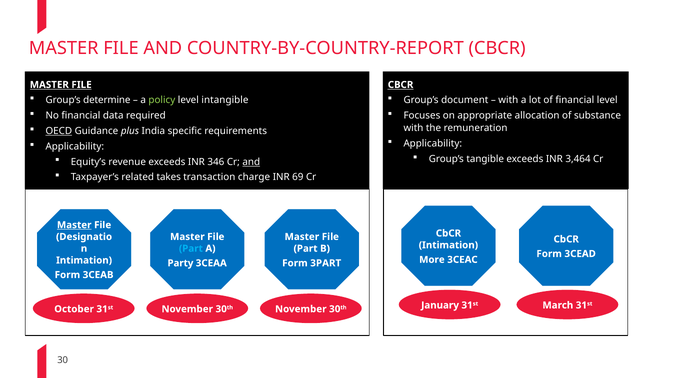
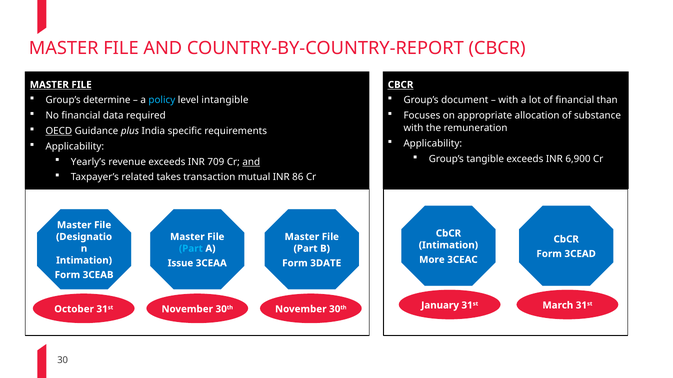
policy colour: light green -> light blue (162, 100)
financial level: level -> than (607, 100)
3,464: 3,464 -> 6,900 (578, 159)
Equity’s: Equity’s -> Yearly’s (88, 162)
346: 346 -> 709 (216, 162)
charge: charge -> mutual (254, 178)
69: 69 -> 86 (298, 178)
Master underline: present -> none (74, 225)
Party: Party -> Issue (180, 263)
3PART: 3PART -> 3DATE (326, 263)
